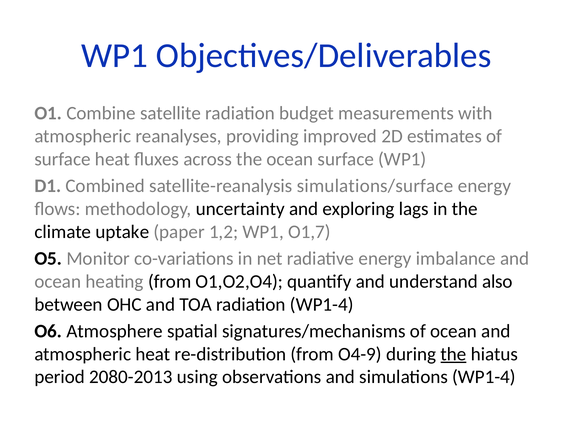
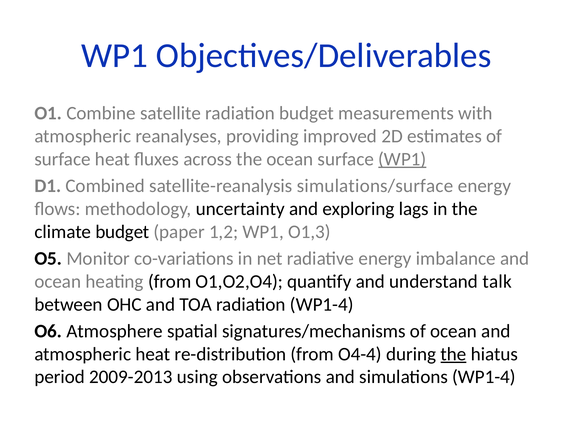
WP1 underline: none -> present (402, 159)
climate uptake: uptake -> budget (122, 232)
O1,7: O1,7 -> O1,3 (309, 232)
also: also -> talk (497, 281)
O4-9: O4-9 -> O4-4 (360, 354)
2080-2013: 2080-2013 -> 2009-2013 (131, 377)
